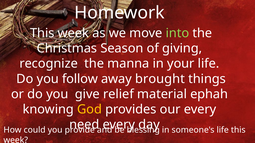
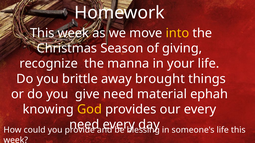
into colour: light green -> yellow (177, 33)
follow: follow -> brittle (80, 79)
give relief: relief -> need (118, 94)
